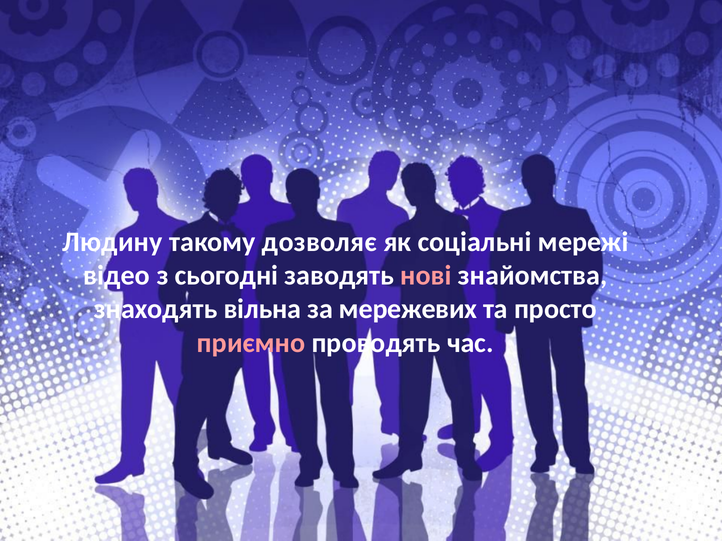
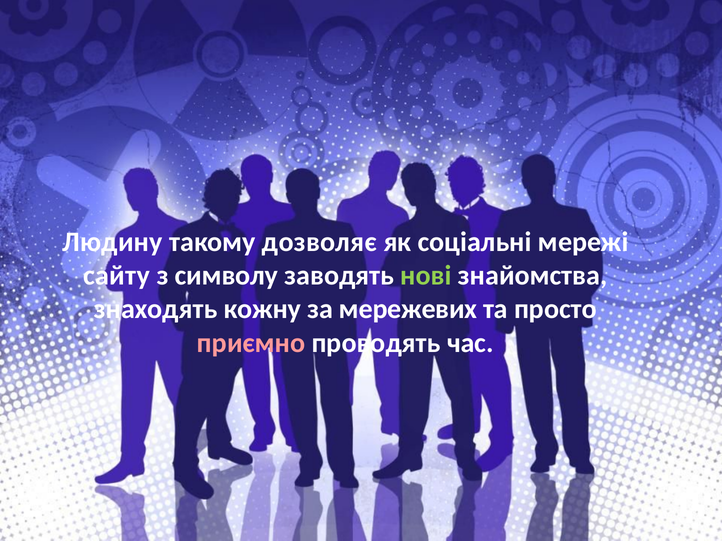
відео: відео -> сайту (117, 276)
сьогодні: сьогодні -> символу (227, 276)
нові colour: pink -> light green (426, 276)
вільна: вільна -> кожну (262, 309)
